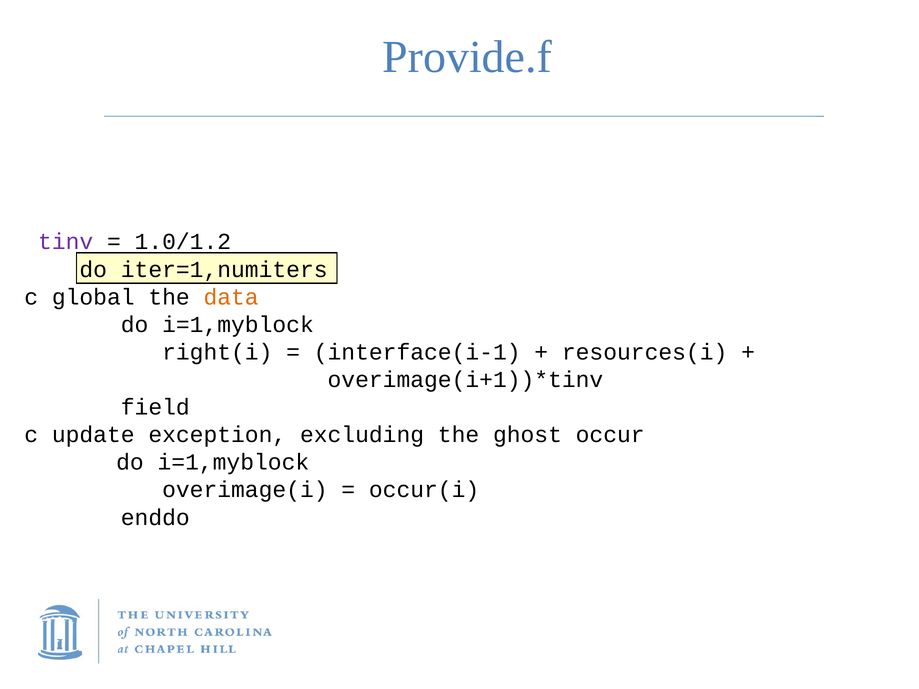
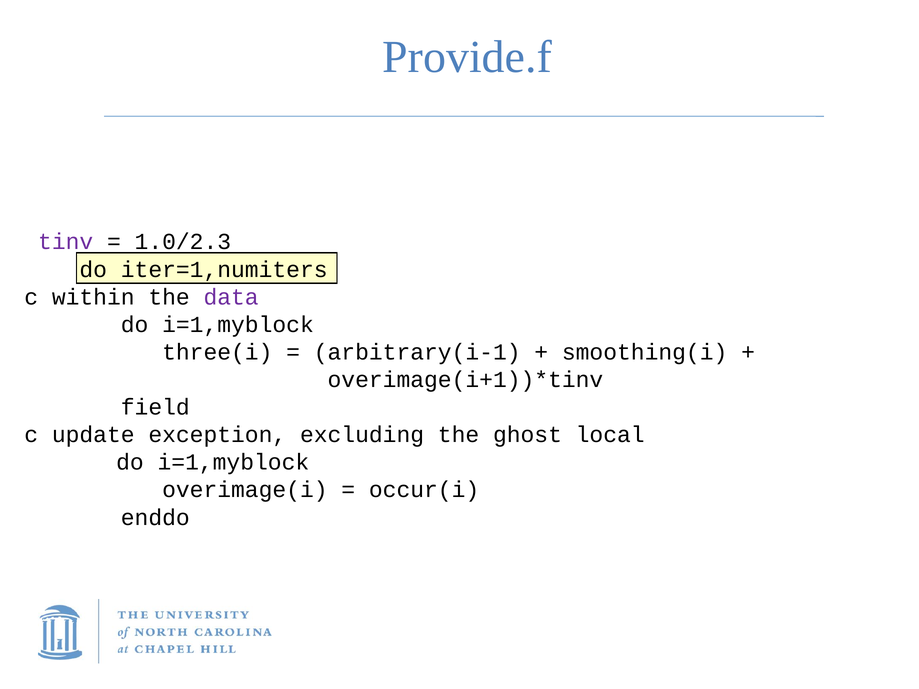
1.0/1.2: 1.0/1.2 -> 1.0/2.3 (183, 242)
global: global -> within (93, 297)
data colour: orange -> purple (231, 297)
right(i: right(i -> three(i (217, 352)
interface(i-1: interface(i-1 -> arbitrary(i-1 (417, 352)
resources(i: resources(i -> smoothing(i (645, 352)
occur: occur -> local (610, 435)
